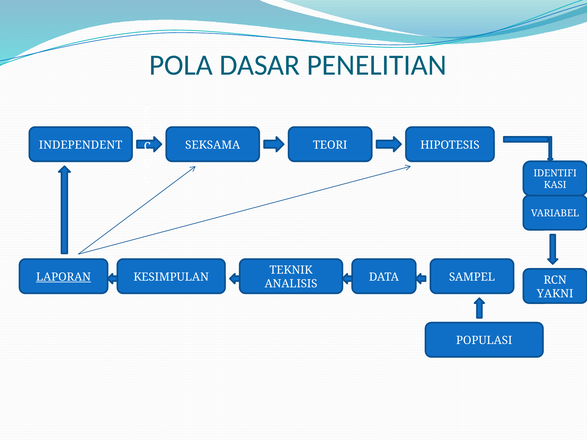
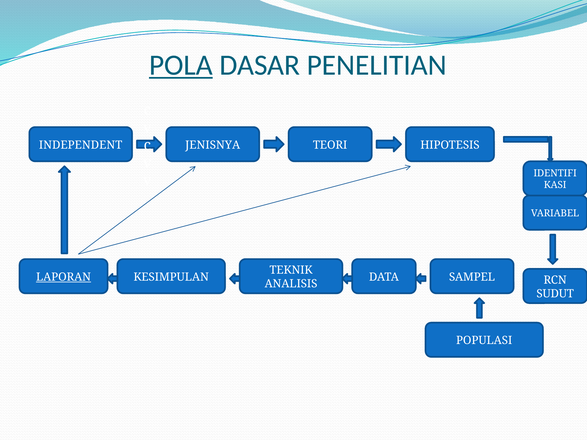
POLA underline: none -> present (181, 65)
SEKSAMA: SEKSAMA -> JENISNYA (213, 145)
YAKNI: YAKNI -> SUDUT (555, 294)
